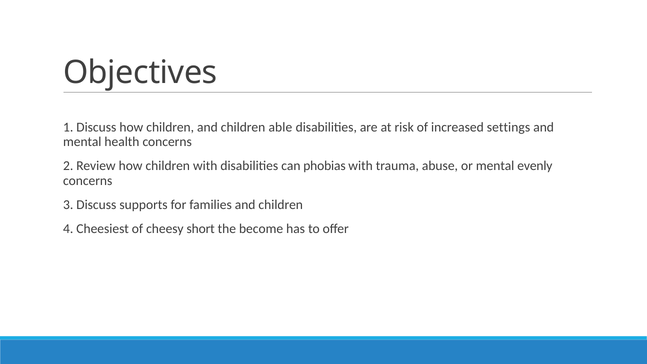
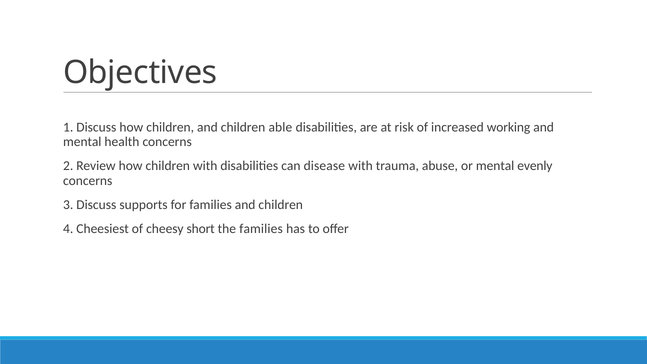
settings: settings -> working (509, 127)
phobias: phobias -> disease (324, 166)
the become: become -> families (261, 229)
